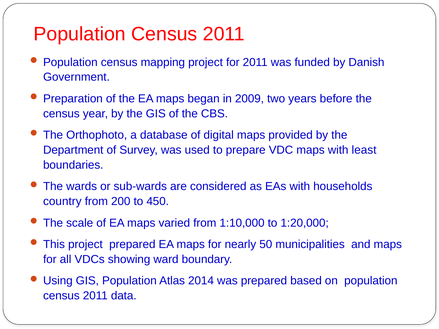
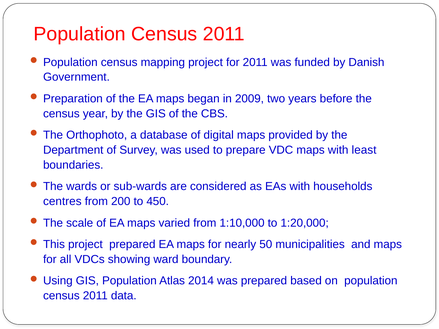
country: country -> centres (62, 202)
